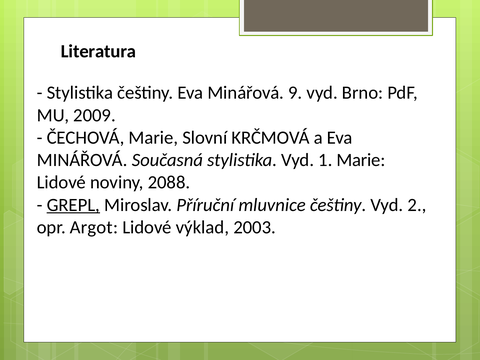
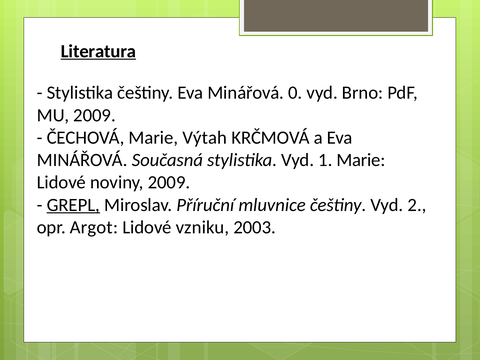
Literatura underline: none -> present (98, 51)
9: 9 -> 0 (295, 93)
Slovní: Slovní -> Výtah (205, 138)
noviny 2088: 2088 -> 2009 (169, 182)
výklad: výklad -> vzniku (202, 227)
